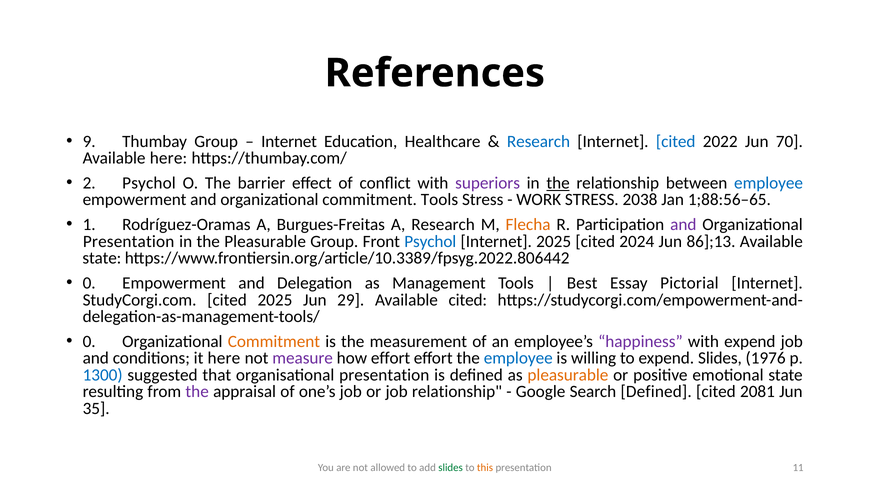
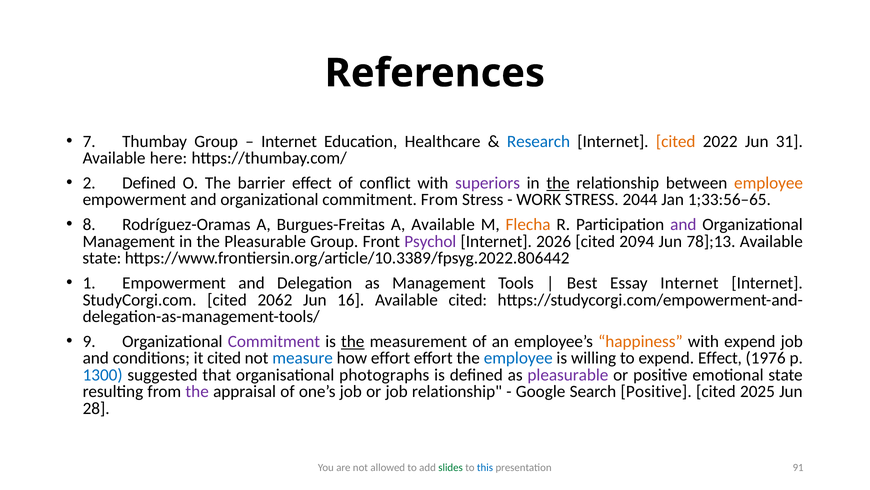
9: 9 -> 7 (89, 141)
cited colour: blue -> orange (676, 141)
70: 70 -> 31 (789, 141)
2 Psychol: Psychol -> Defined (149, 183)
employee colour: blue -> orange (769, 183)
commitment Tools: Tools -> From (439, 200)
2038: 2038 -> 2044 (640, 200)
1;88:56–65: 1;88:56–65 -> 1;33:56–65 (729, 200)
1: 1 -> 8 (89, 224)
A Research: Research -> Available (443, 224)
Presentation: Presentation -> Management (129, 241)
Psychol colour: blue -> purple (430, 241)
Internet 2025: 2025 -> 2026 (554, 241)
2024: 2024 -> 2094 (637, 241)
86];13: 86];13 -> 78];13 (711, 241)
0: 0 -> 1 (89, 283)
Essay Pictorial: Pictorial -> Internet (689, 283)
cited 2025: 2025 -> 2062 (275, 299)
29: 29 -> 16 (351, 299)
0: 0 -> 9 (89, 341)
Commitment colour: orange -> purple (274, 341)
the underline: none -> present (353, 341)
happiness colour: purple -> orange (640, 341)
it here: here -> cited (224, 358)
measure colour: purple -> blue (303, 358)
expend Slides: Slides -> Effect (720, 358)
organisational presentation: presentation -> photographs (384, 374)
pleasurable colour: orange -> purple (568, 374)
Search Defined: Defined -> Positive (656, 391)
2081: 2081 -> 2025 (757, 391)
35: 35 -> 28 (96, 408)
this colour: orange -> blue (485, 467)
11: 11 -> 91 (798, 467)
